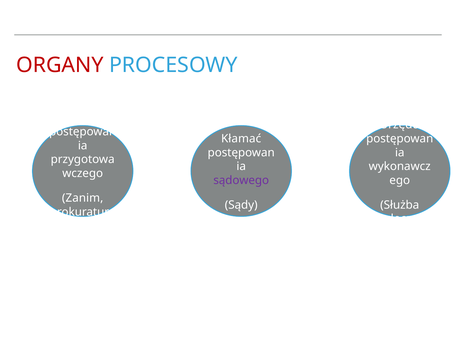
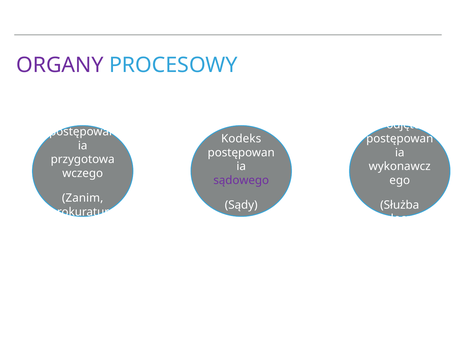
ORGANY colour: red -> purple (60, 65)
Urzędu: Urzędu -> Podjęte (400, 125)
Kłamać: Kłamać -> Kodeks (241, 139)
